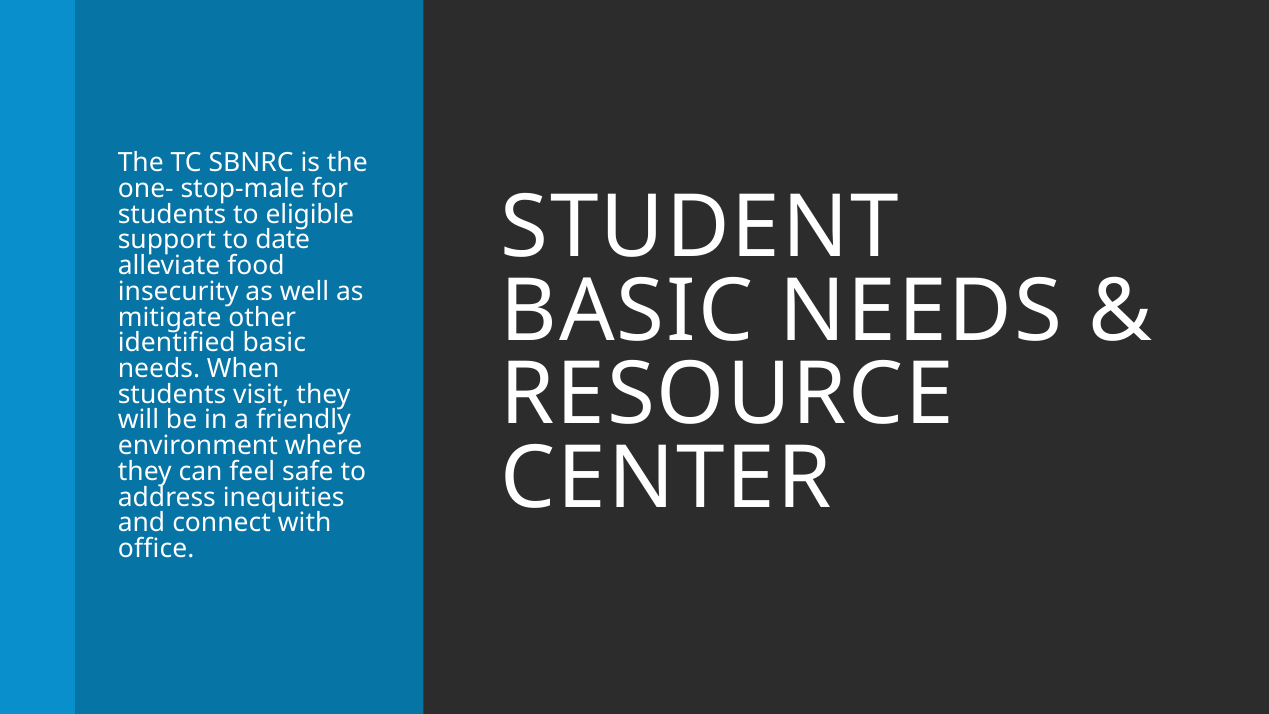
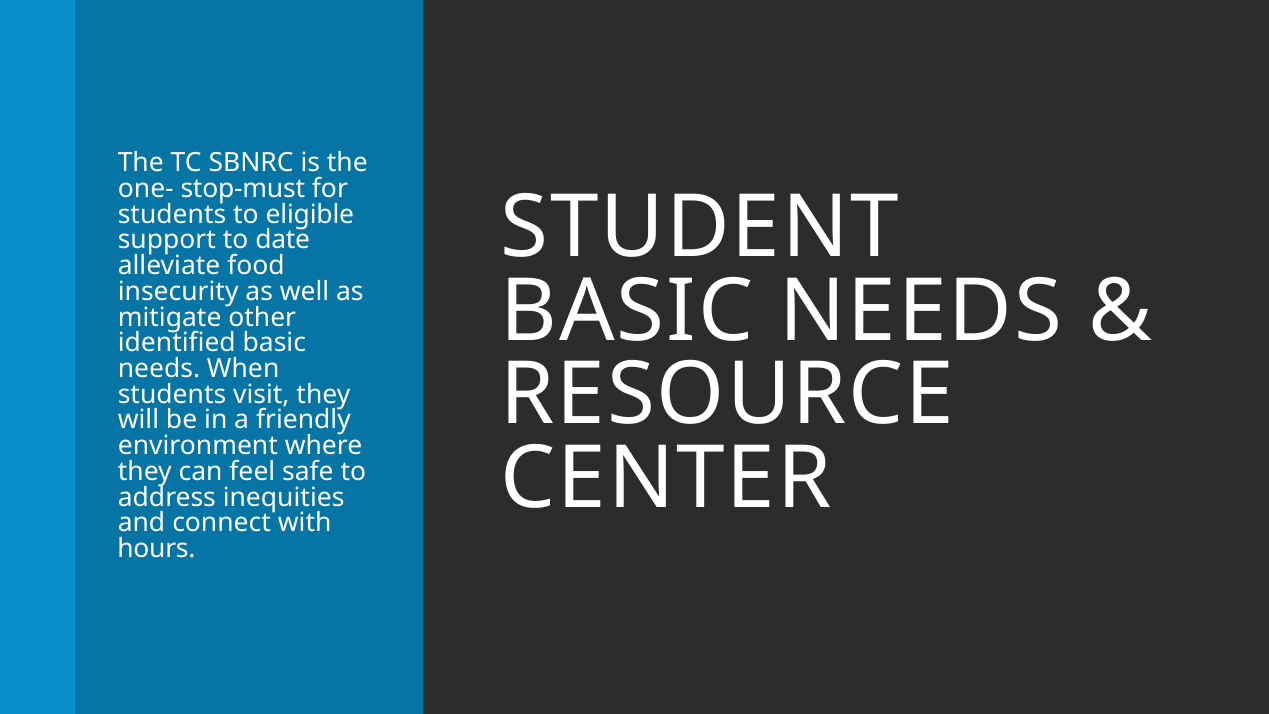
stop-male: stop-male -> stop-must (243, 189)
office: office -> hours (156, 549)
